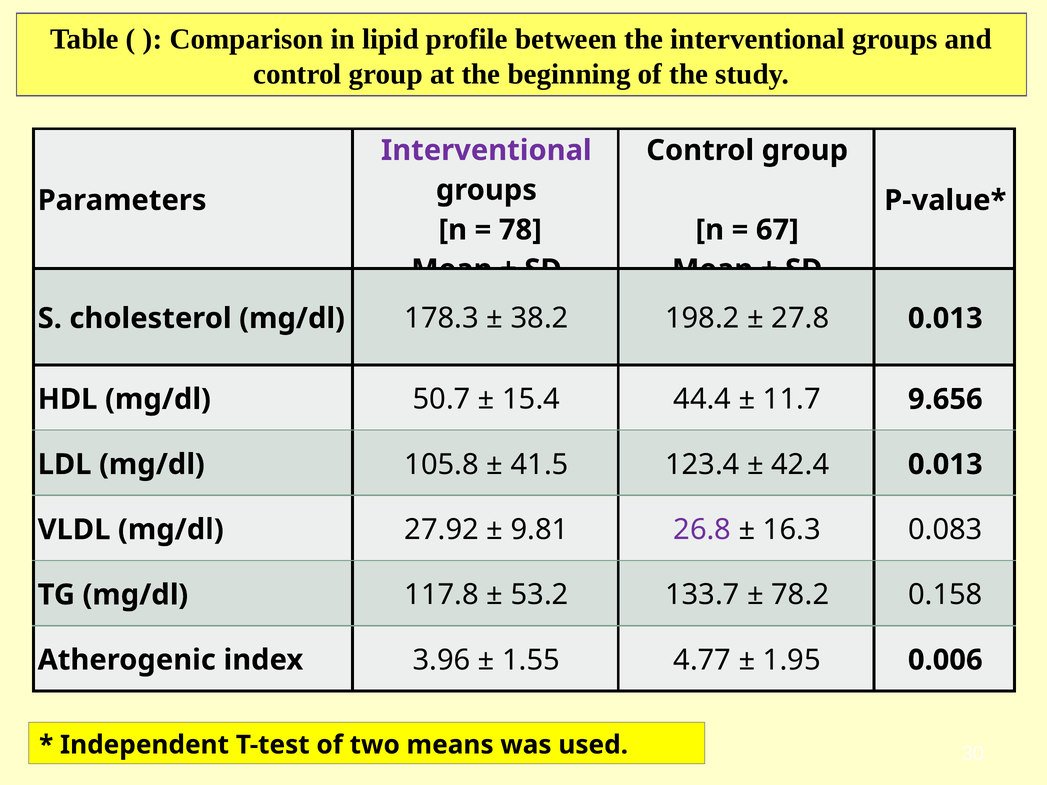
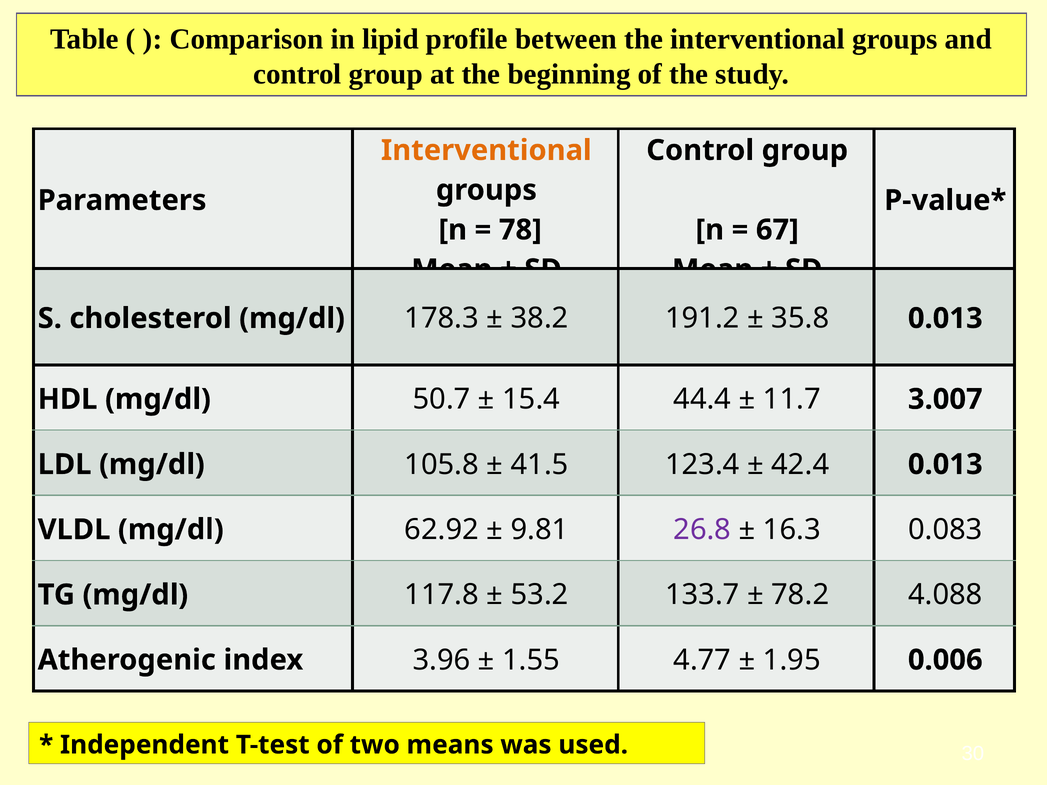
Interventional colour: purple -> orange (486, 150)
198.2: 198.2 -> 191.2 (702, 318)
27.8: 27.8 -> 35.8 (800, 318)
9.656: 9.656 -> 3.007 (945, 399)
27.92: 27.92 -> 62.92 (442, 530)
0.158: 0.158 -> 4.088 (945, 595)
